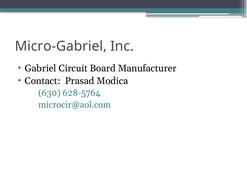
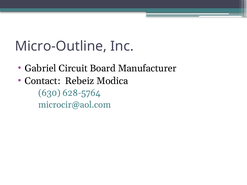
Micro-Gabriel: Micro-Gabriel -> Micro-Outline (61, 46)
Prasad: Prasad -> Rebeiz (80, 81)
